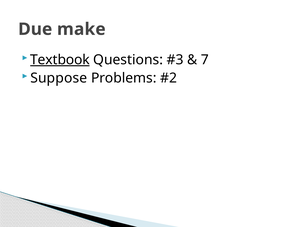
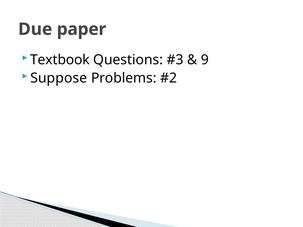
make: make -> paper (81, 29)
Textbook underline: present -> none (60, 60)
7: 7 -> 9 (205, 60)
